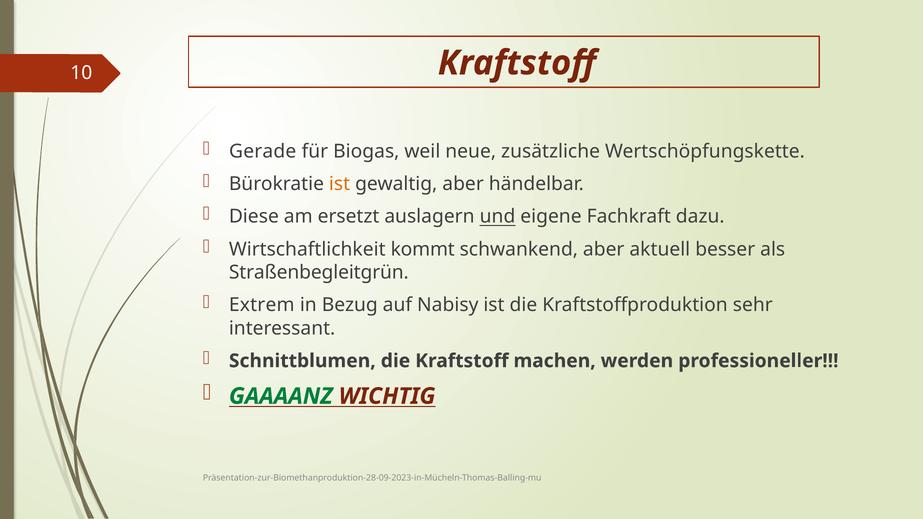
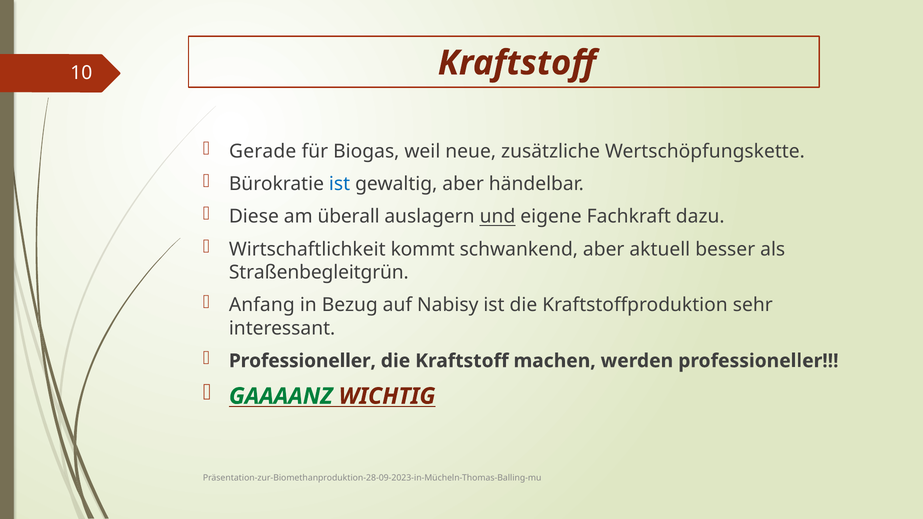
ist colour: orange -> blue (340, 184)
ersetzt: ersetzt -> überall (349, 217)
Extrem: Extrem -> Anfang (262, 305)
Schnittblumen: Schnittblumen -> Professioneller (302, 361)
